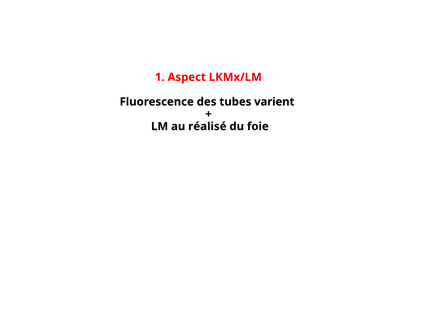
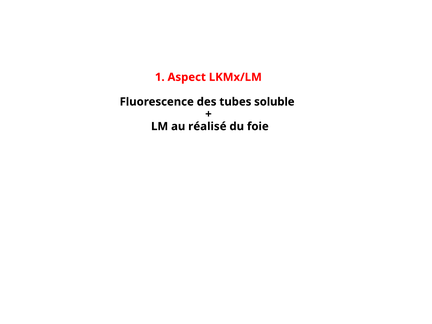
varient: varient -> soluble (274, 102)
